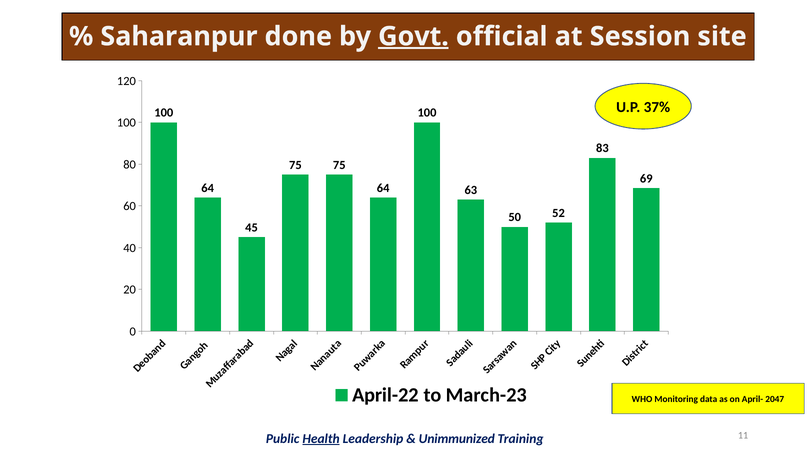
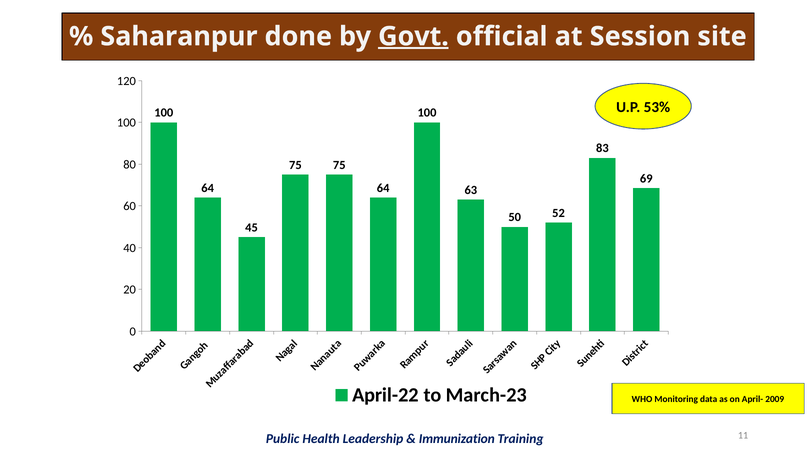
37%: 37% -> 53% (657, 107)
2047: 2047 -> 2009 (775, 399)
Health underline: present -> none (321, 438)
Unimmunized: Unimmunized -> Immunization (457, 438)
